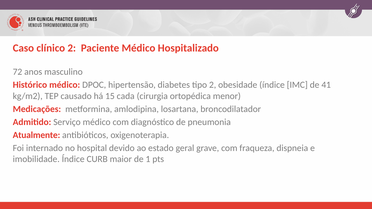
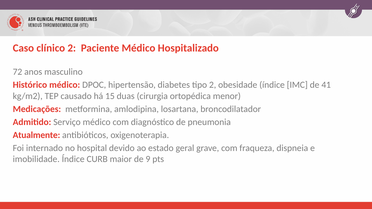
cada: cada -> duas (126, 96)
1: 1 -> 9 (148, 159)
